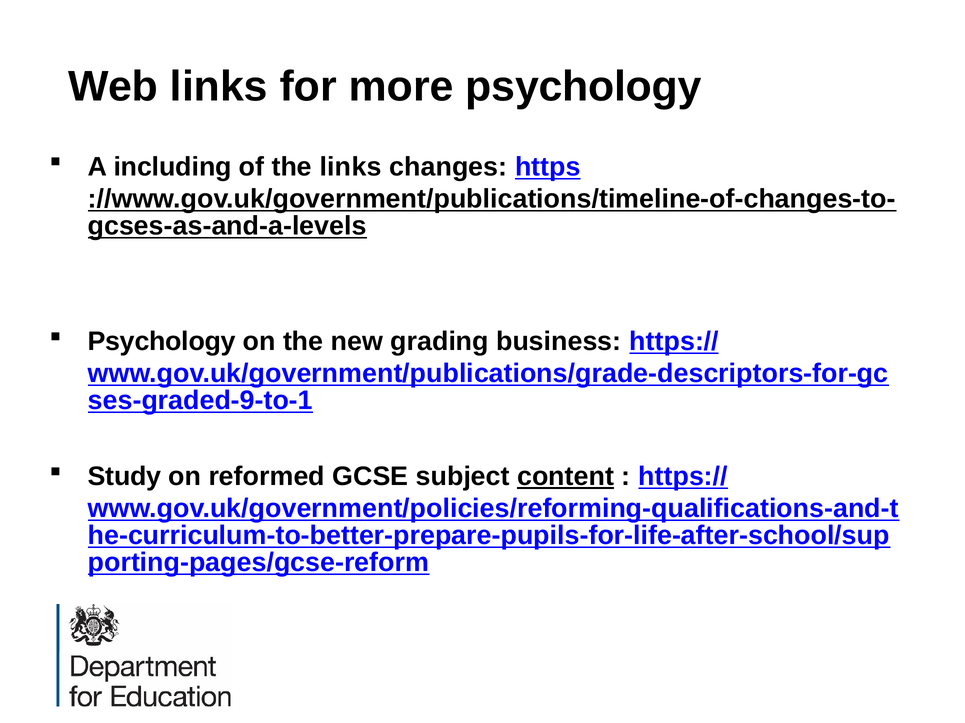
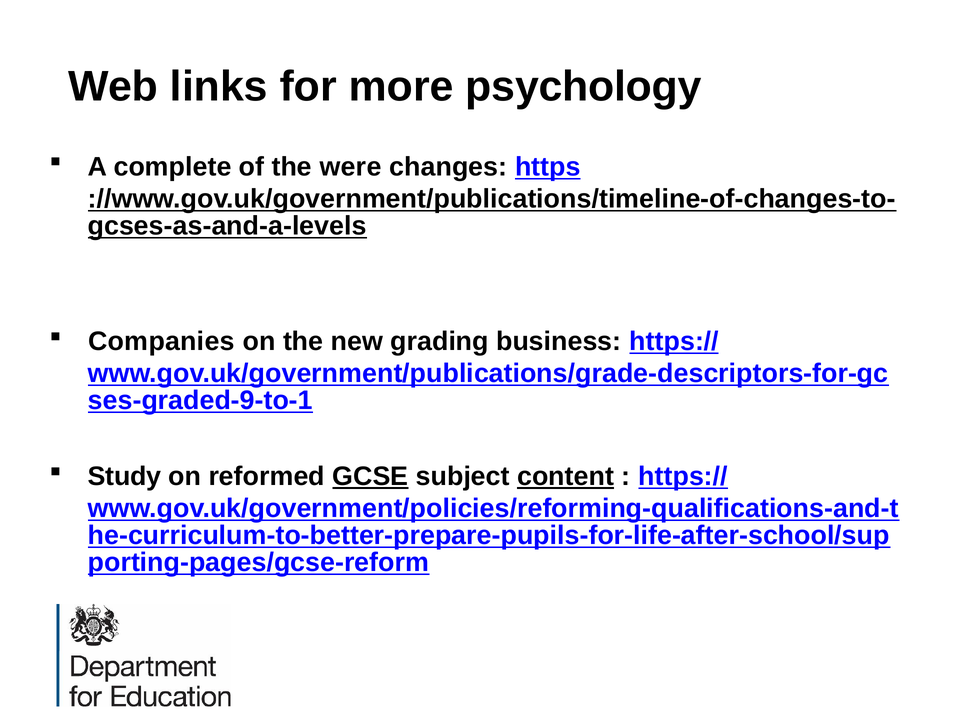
including: including -> complete (173, 167)
the links: links -> were (351, 167)
Psychology: Psychology -> Companies (161, 342)
GCSE underline: none -> present (370, 477)
